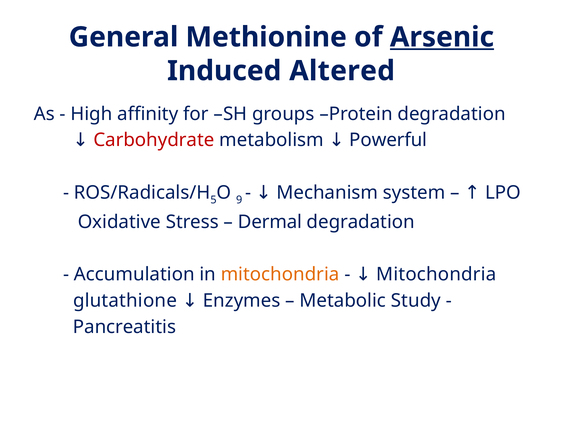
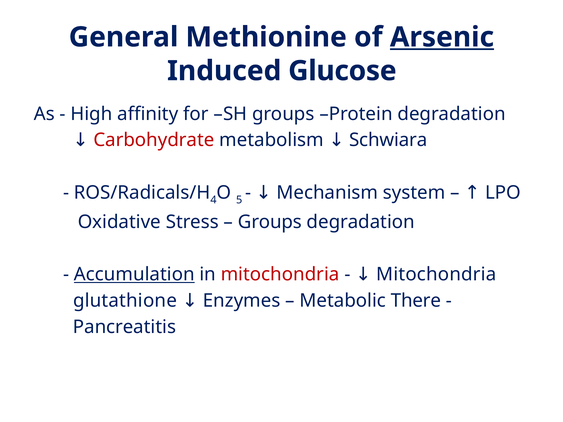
Altered: Altered -> Glucose (342, 71)
Powerful: Powerful -> Schwiara (388, 140)
5: 5 -> 4 (213, 200)
9: 9 -> 5 (239, 200)
Dermal: Dermal -> Groups (270, 222)
Accumulation underline: none -> present (134, 275)
mitochondria colour: orange -> red (280, 275)
Study: Study -> There (416, 301)
